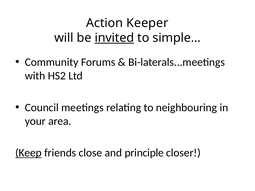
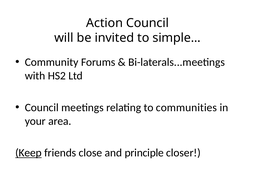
Action Keeper: Keeper -> Council (147, 23)
invited underline: present -> none (114, 38)
neighbouring: neighbouring -> communities (186, 108)
